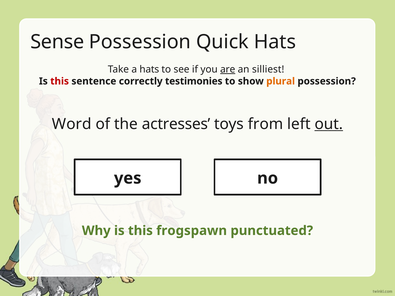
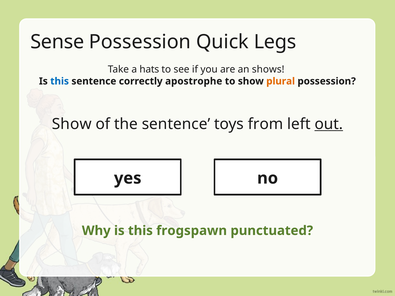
Quick Hats: Hats -> Legs (275, 42)
are underline: present -> none (228, 69)
silliest: silliest -> shows (268, 69)
this colour: red -> blue (60, 81)
testimonies: testimonies -> apostrophe (194, 81)
Word: Word -> Show (72, 124)
the actresses: actresses -> sentence (176, 124)
